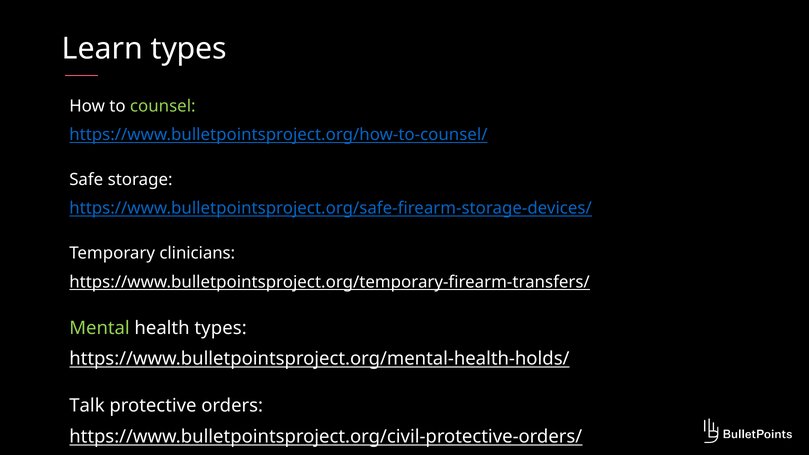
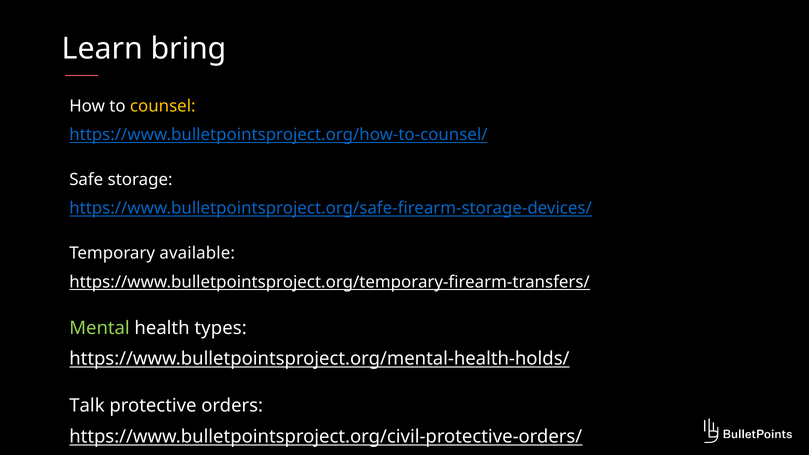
Learn types: types -> bring (189, 49)
counsel colour: light green -> yellow (163, 106)
clinicians: clinicians -> available (197, 253)
